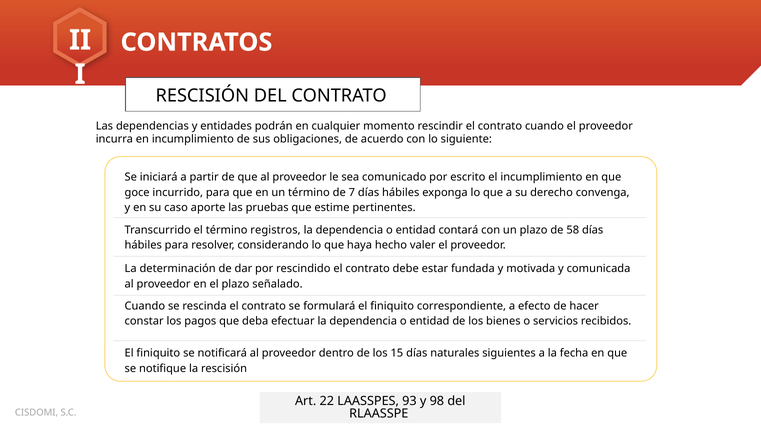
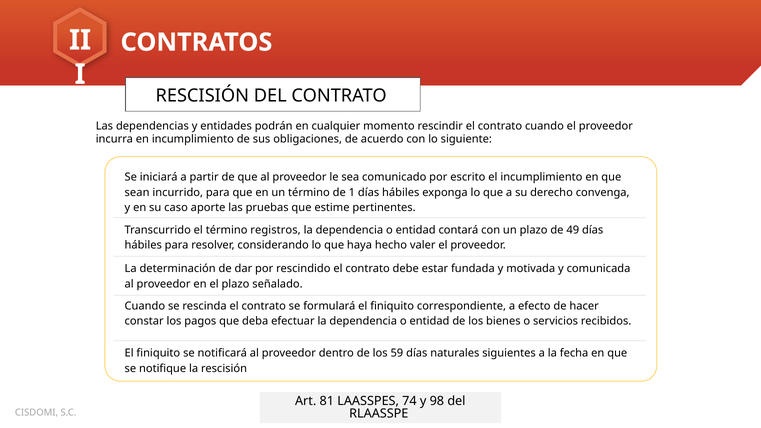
goce: goce -> sean (137, 192)
7: 7 -> 1 (352, 192)
58: 58 -> 49 (573, 230)
15: 15 -> 59 (397, 353)
22: 22 -> 81 (327, 401)
93: 93 -> 74 (409, 401)
